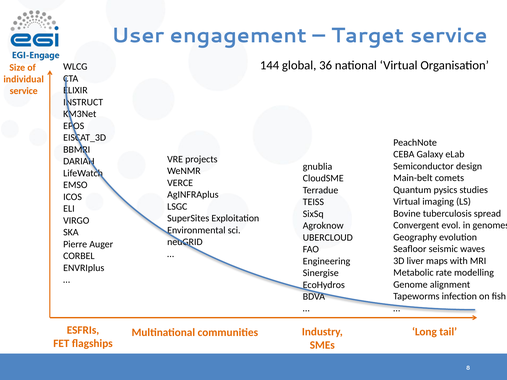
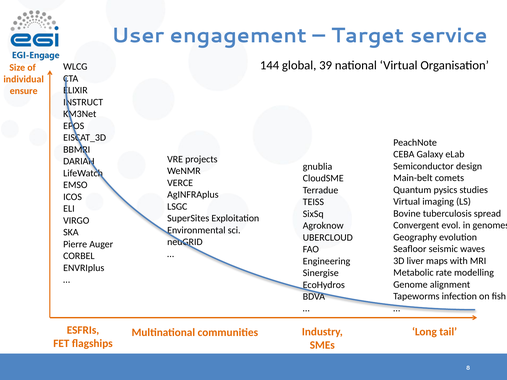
36: 36 -> 39 (326, 65)
service: service -> ensure (24, 91)
